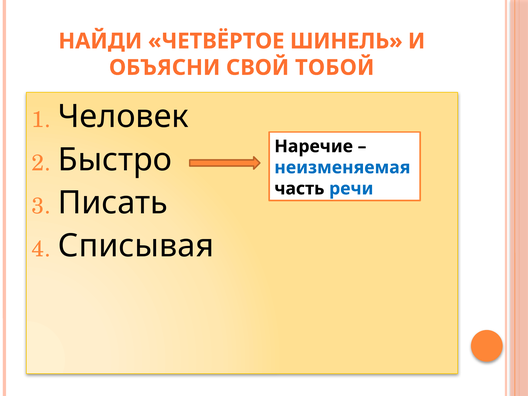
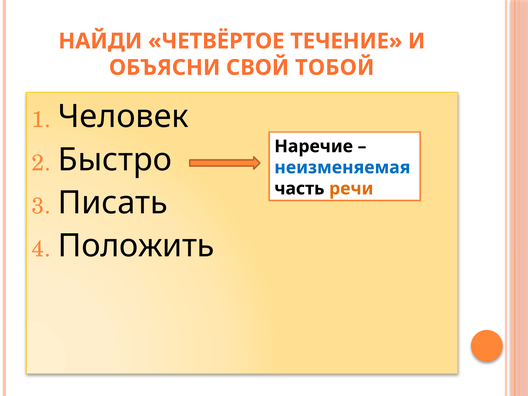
ШИНЕЛЬ: ШИНЕЛЬ -> ТЕЧЕНИЕ (346, 41)
речи colour: blue -> orange (351, 189)
Списывая: Списывая -> Положить (136, 246)
